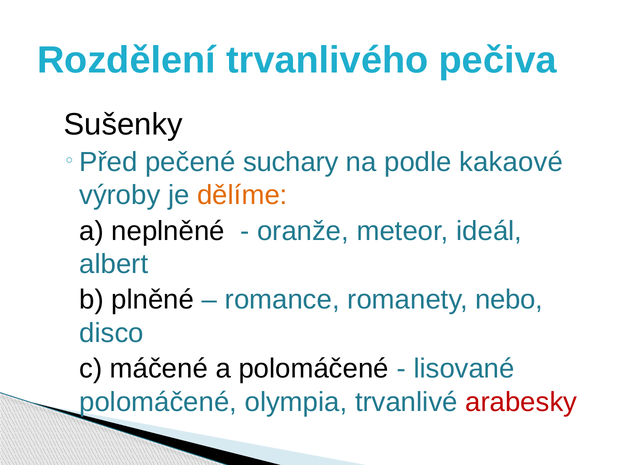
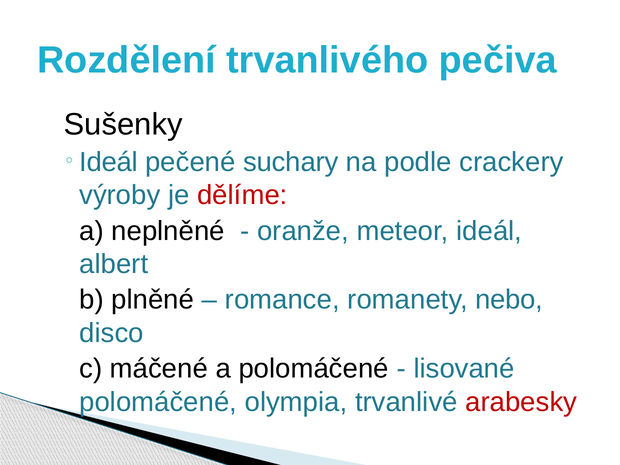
Před: Před -> Ideál (109, 162)
kakaové: kakaové -> crackery (511, 162)
dělíme colour: orange -> red (242, 195)
